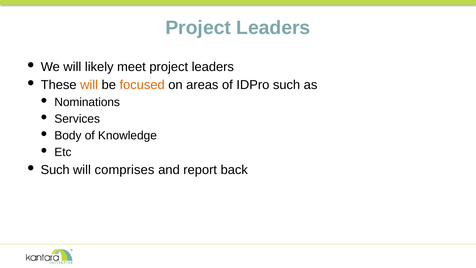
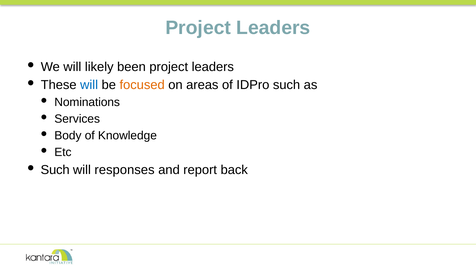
meet: meet -> been (131, 67)
will colour: orange -> blue (89, 85)
comprises: comprises -> responses (125, 170)
